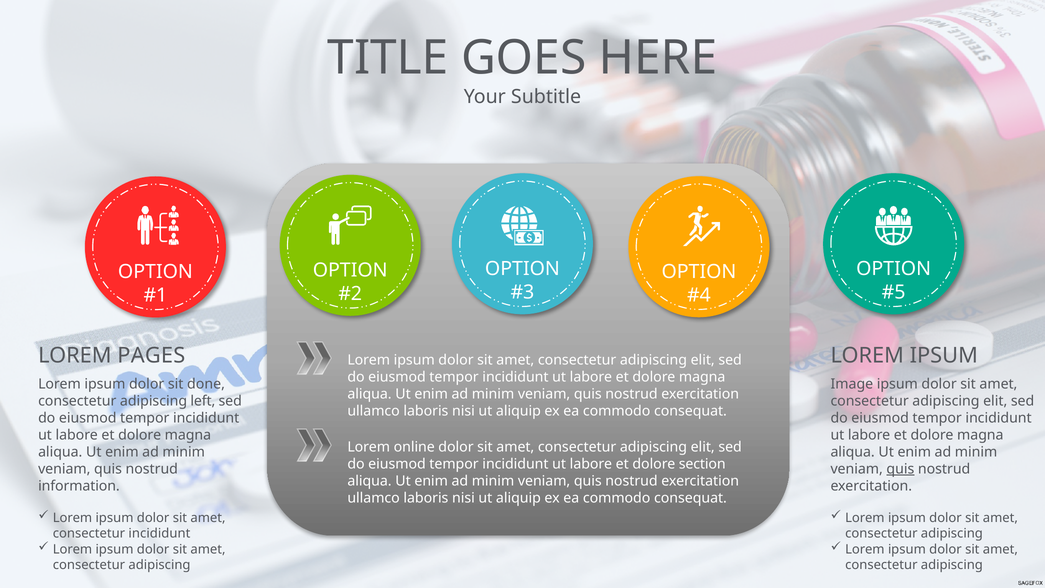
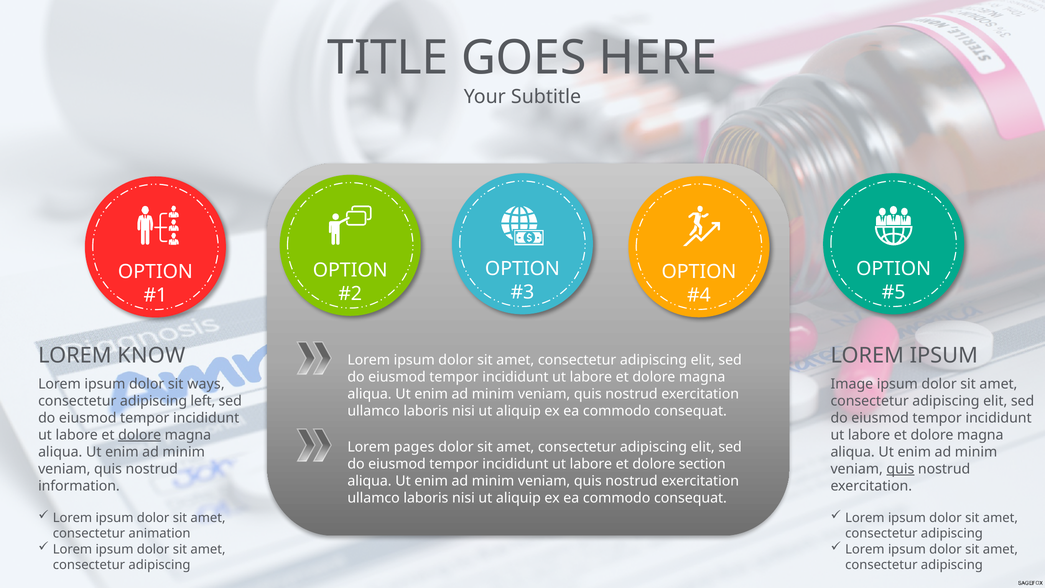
PAGES: PAGES -> KNOW (151, 355)
done: done -> ways (206, 384)
dolore underline: none -> present (140, 435)
online: online -> pages (414, 447)
consectetur incididunt: incididunt -> animation (160, 533)
